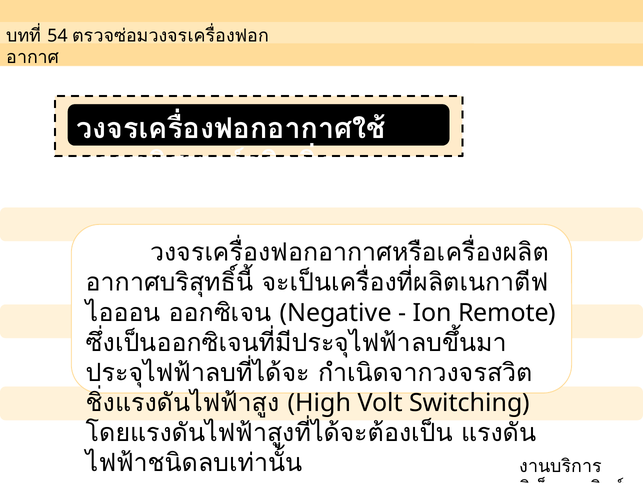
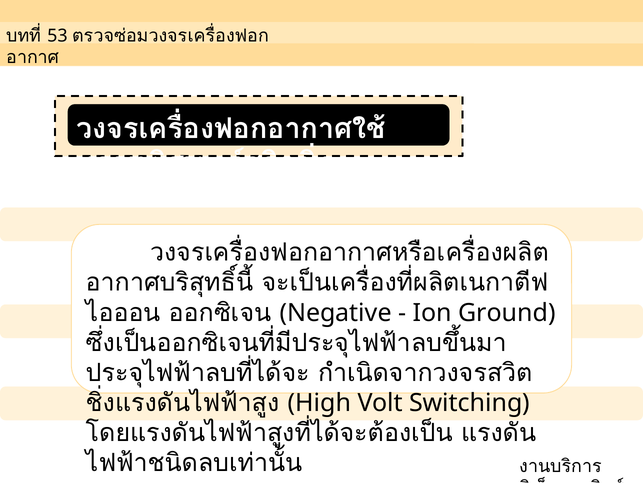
54: 54 -> 53 (57, 36)
Remote: Remote -> Ground (507, 312)
